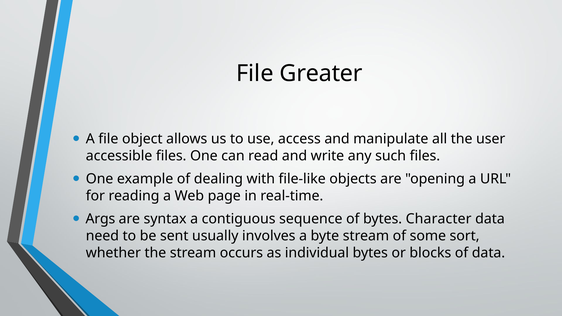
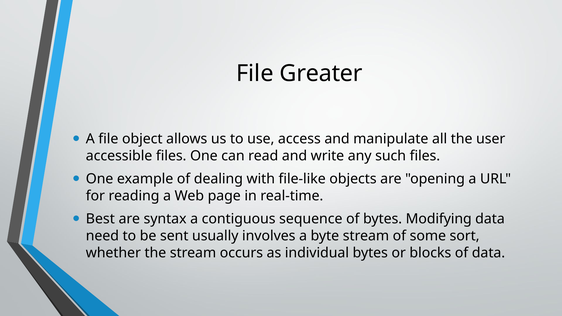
Args: Args -> Best (100, 219)
Character: Character -> Modifying (439, 219)
